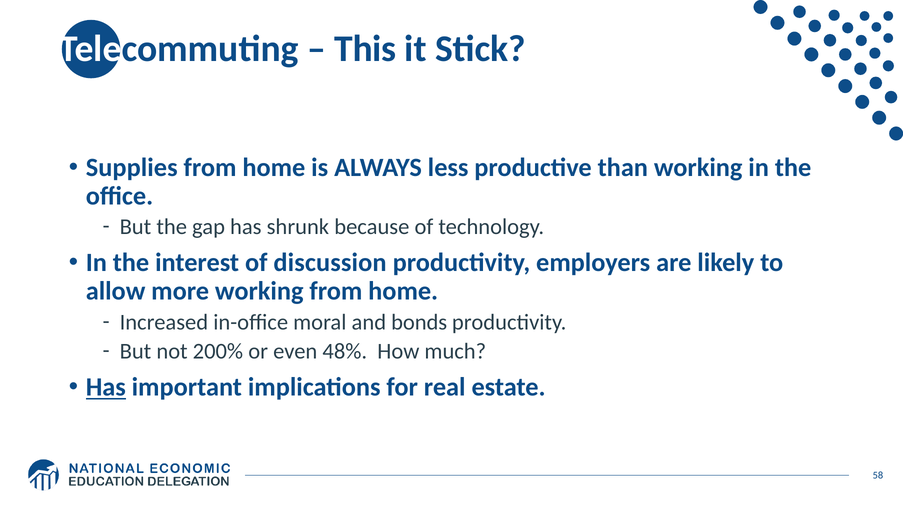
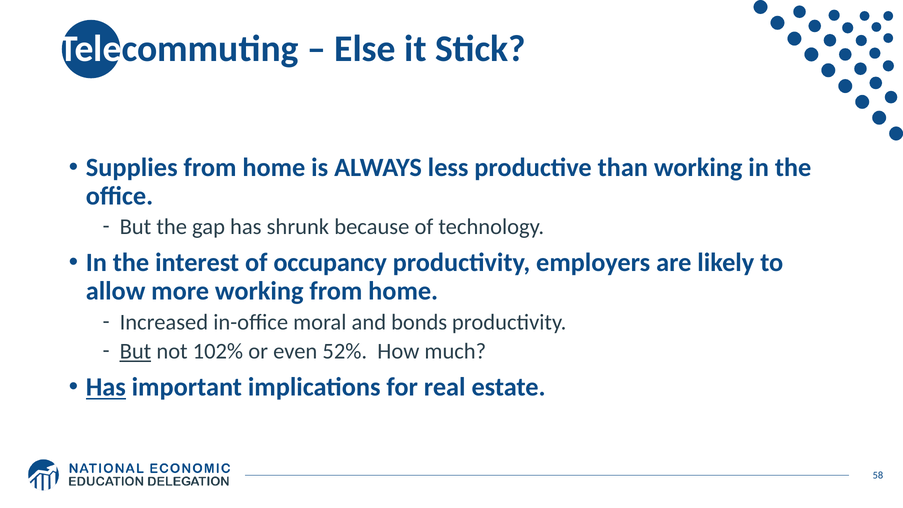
This: This -> Else (365, 49)
discussion: discussion -> occupancy (330, 263)
But underline: none -> present (135, 351)
200%: 200% -> 102% (218, 351)
48%: 48% -> 52% (345, 351)
